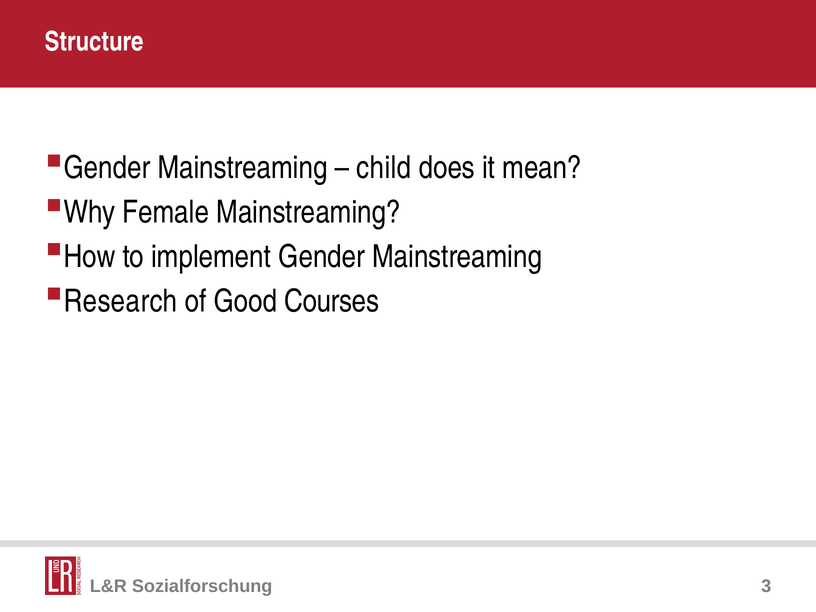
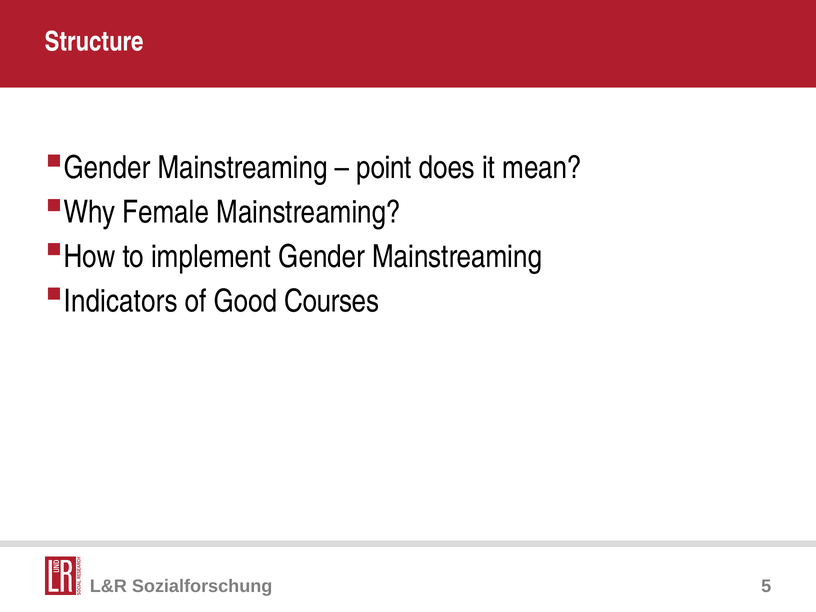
child: child -> point (384, 168)
Research: Research -> Indicators (121, 301)
3: 3 -> 5 (766, 586)
